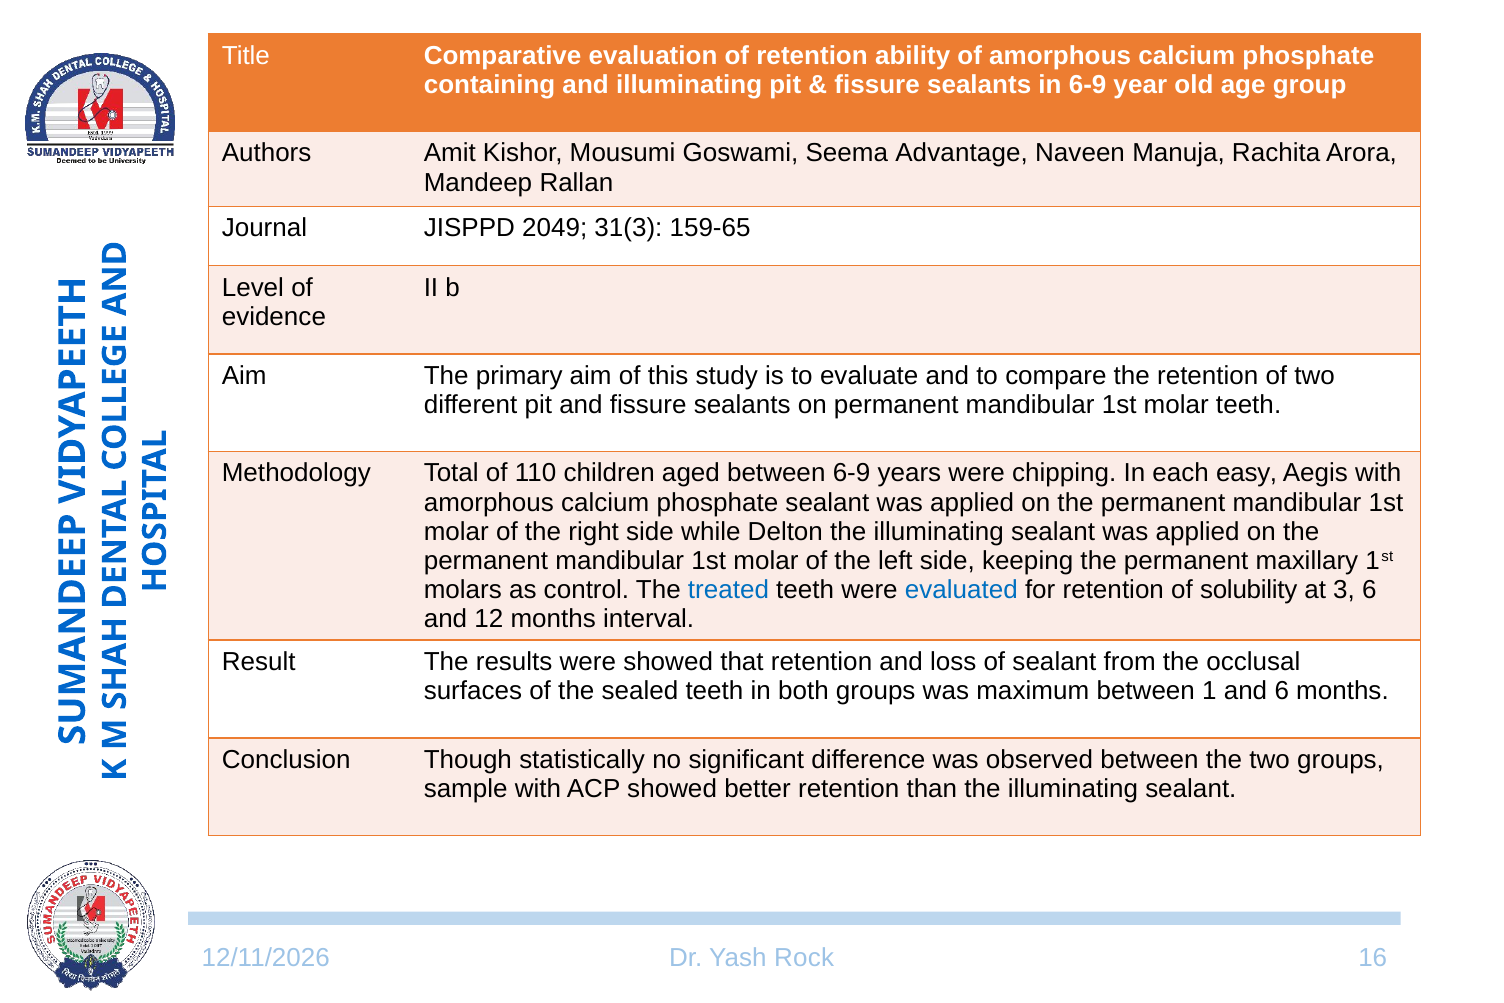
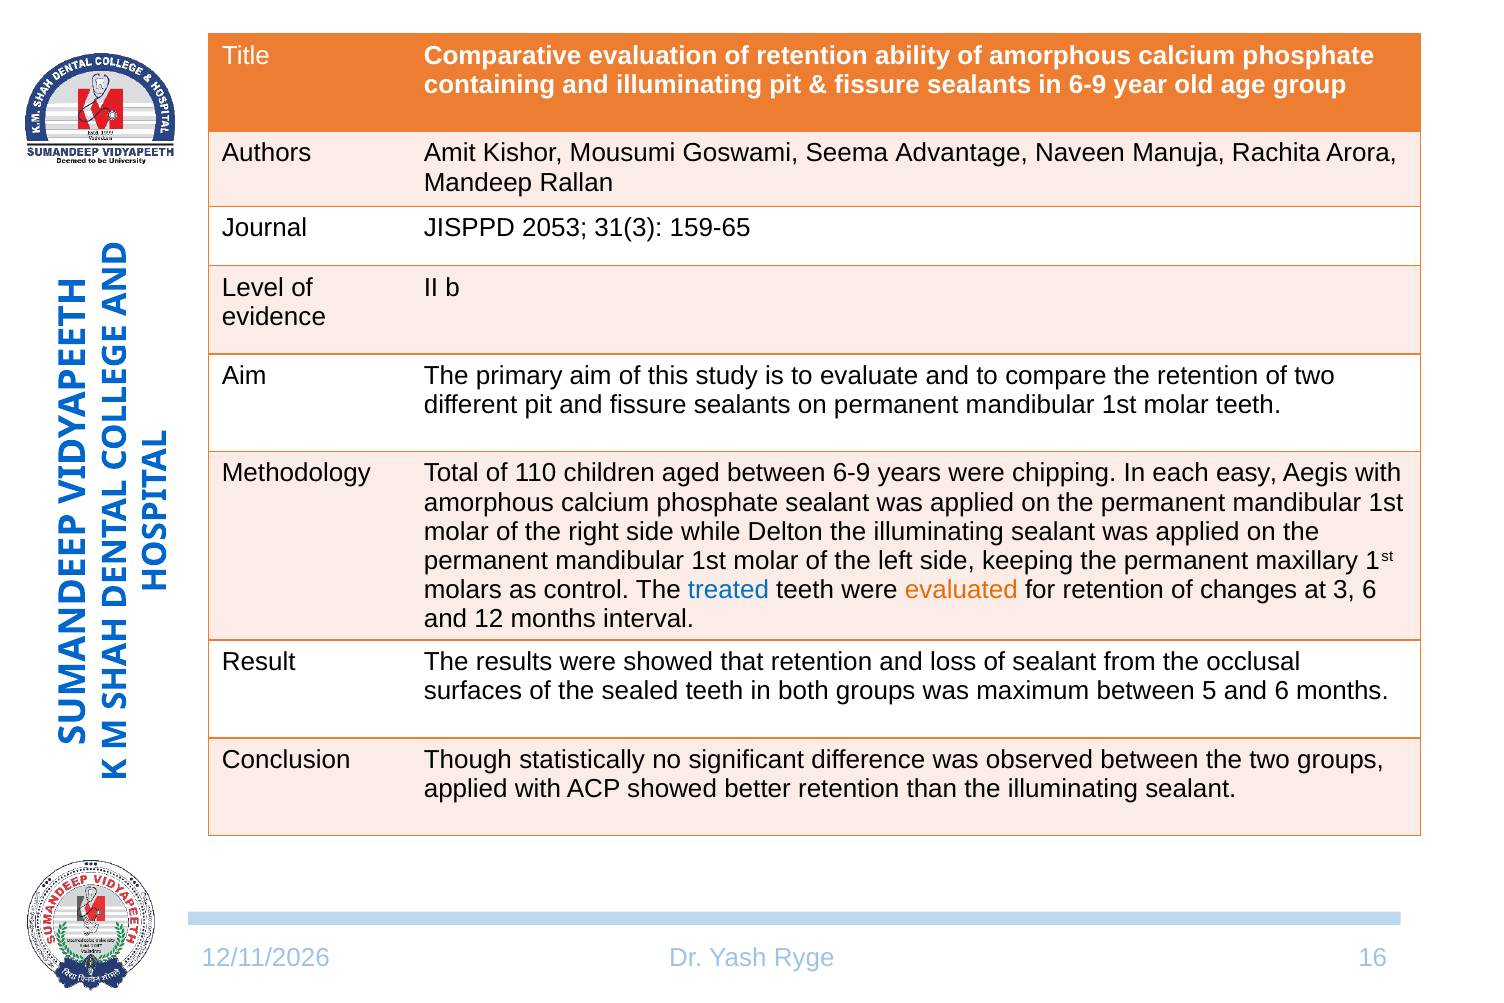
2049: 2049 -> 2053 (555, 228)
evaluated colour: blue -> orange (961, 590)
solubility: solubility -> changes (1249, 590)
1: 1 -> 5 (1209, 691)
sample: sample -> applied (466, 789)
Rock: Rock -> Ryge (804, 958)
